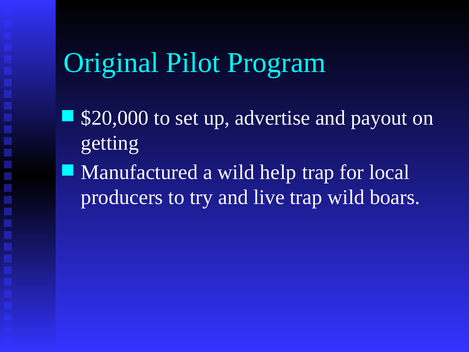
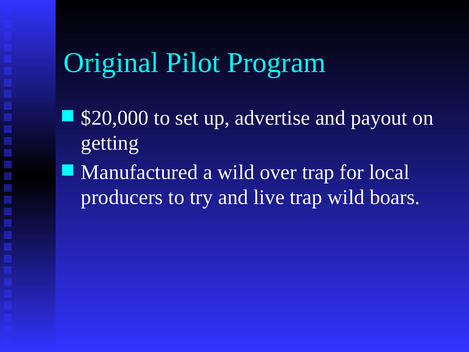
help: help -> over (278, 172)
